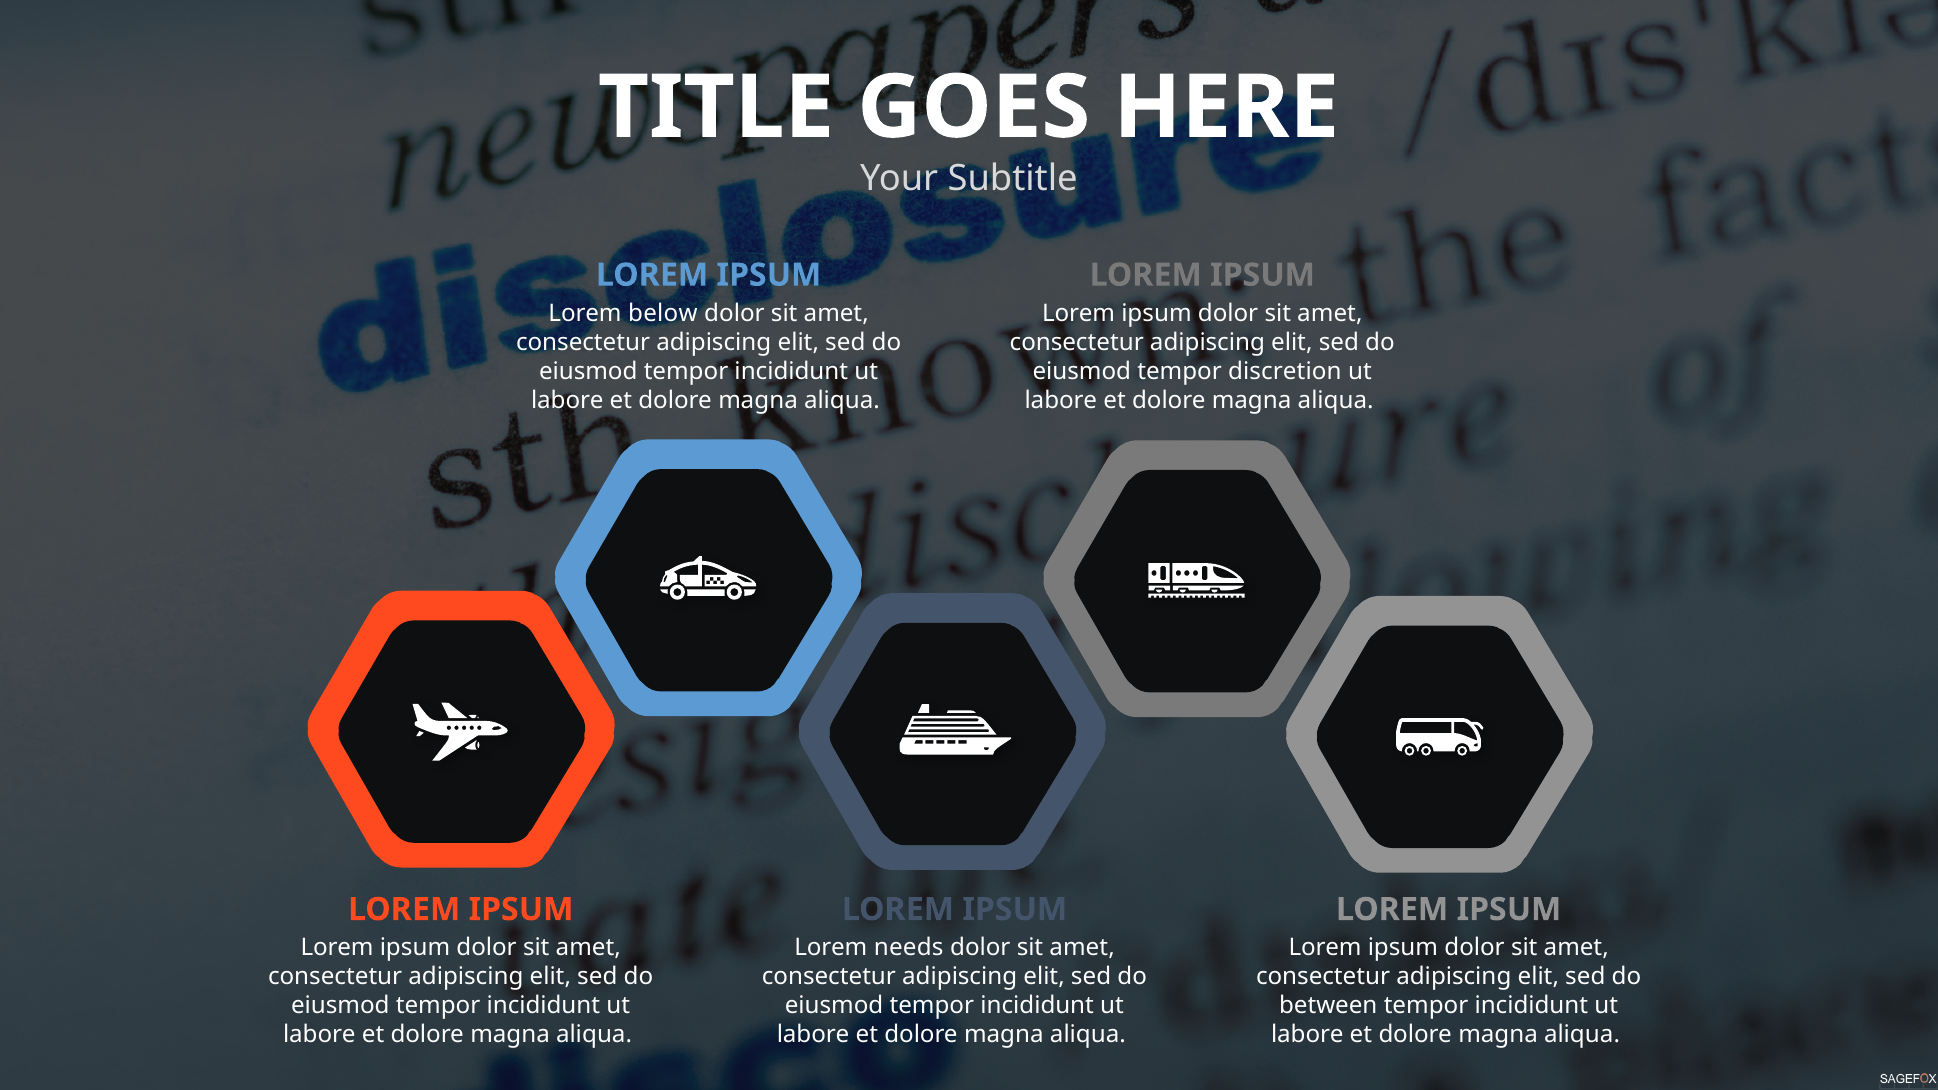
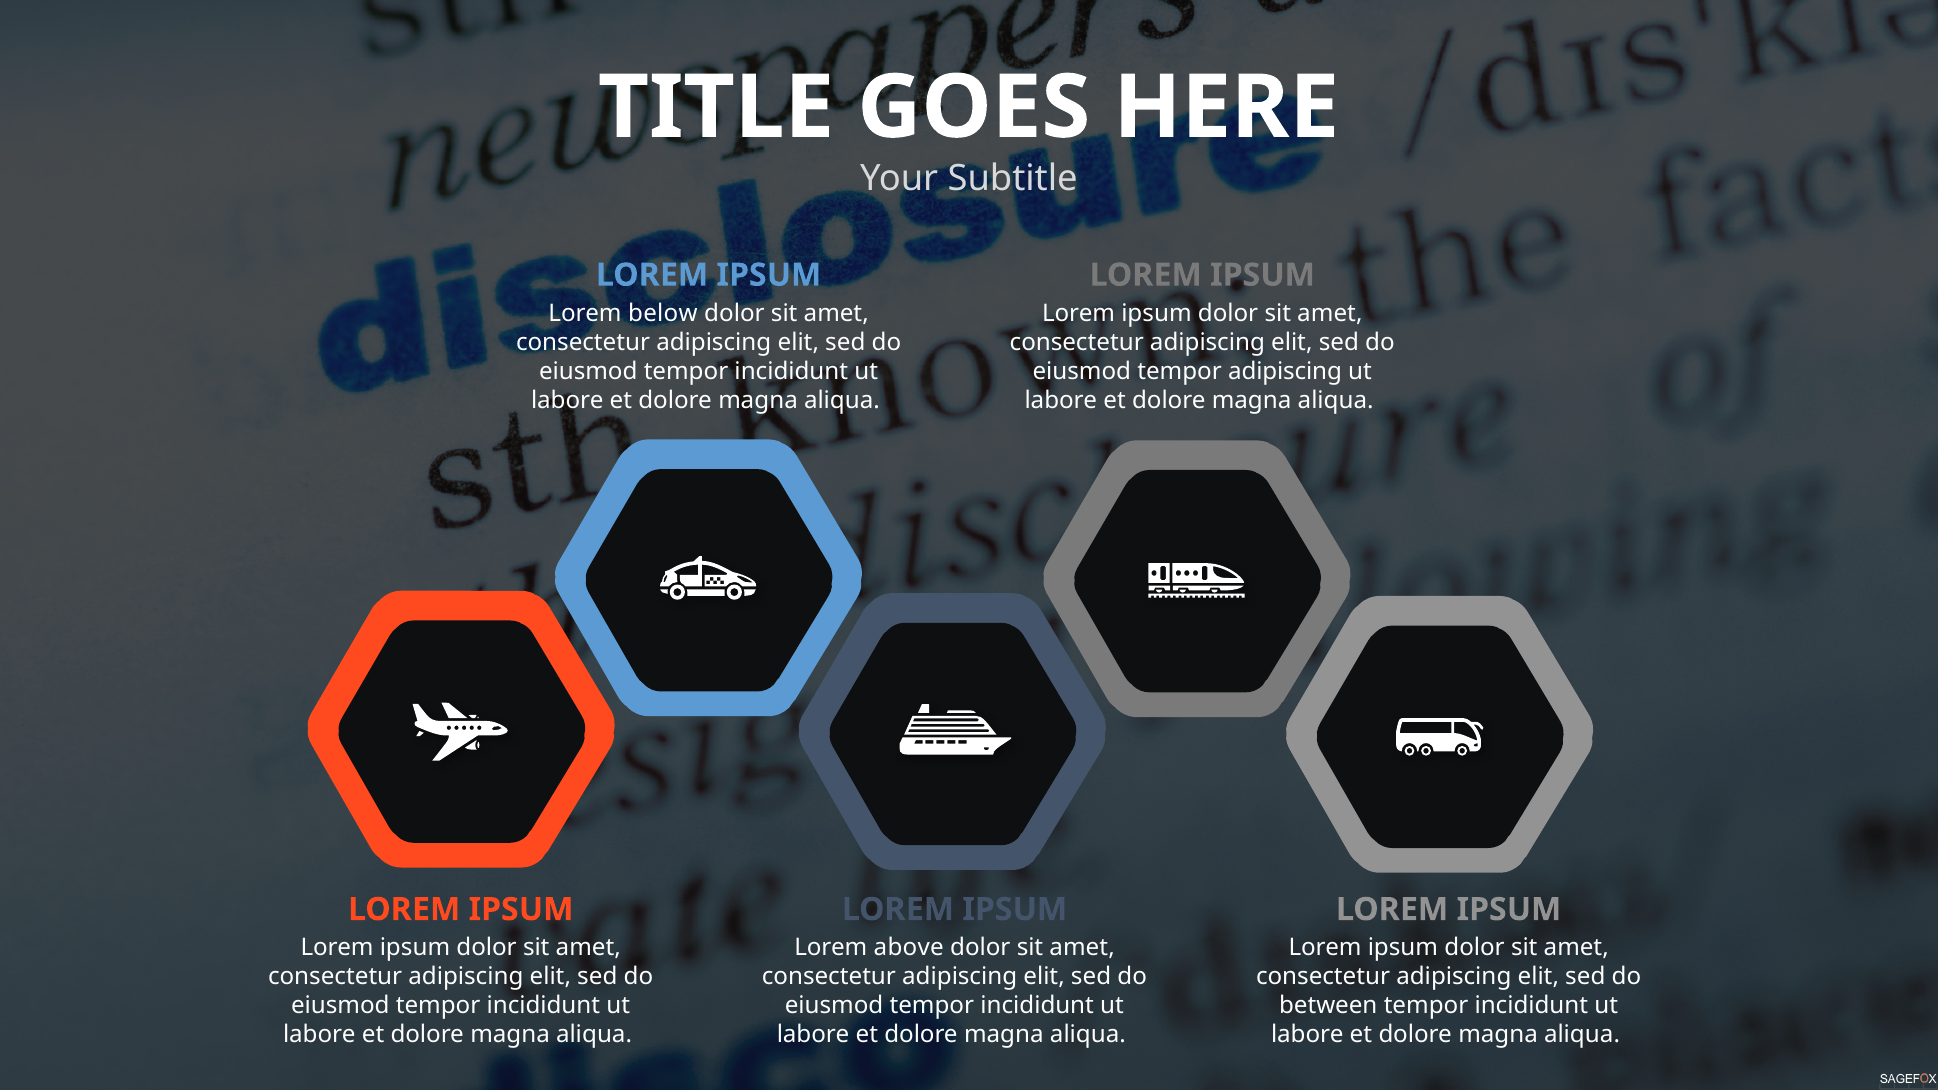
tempor discretion: discretion -> adipiscing (1285, 371)
needs: needs -> above (909, 948)
